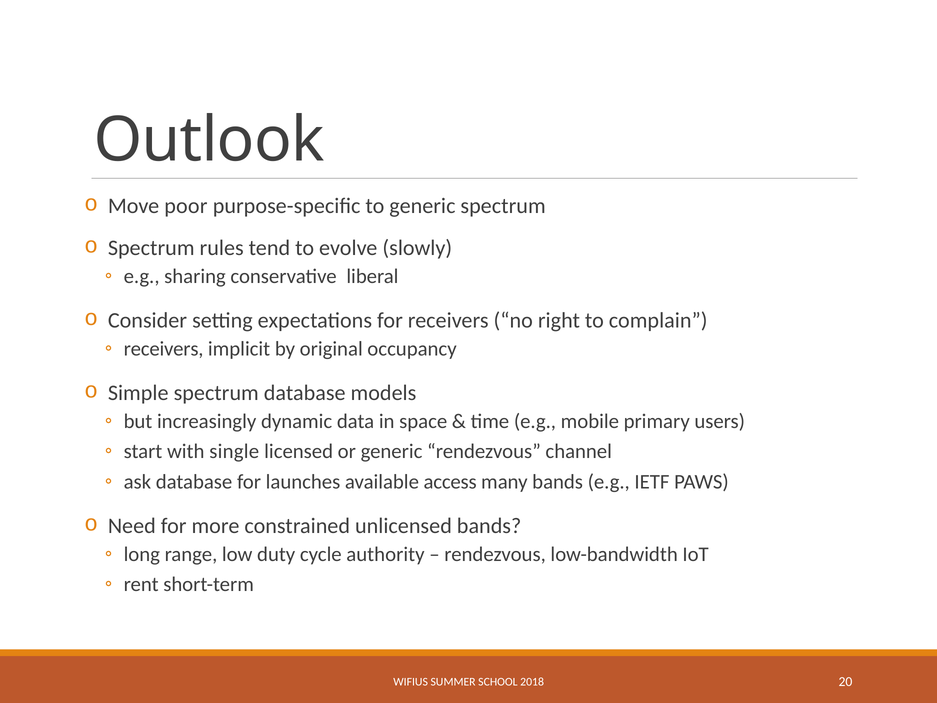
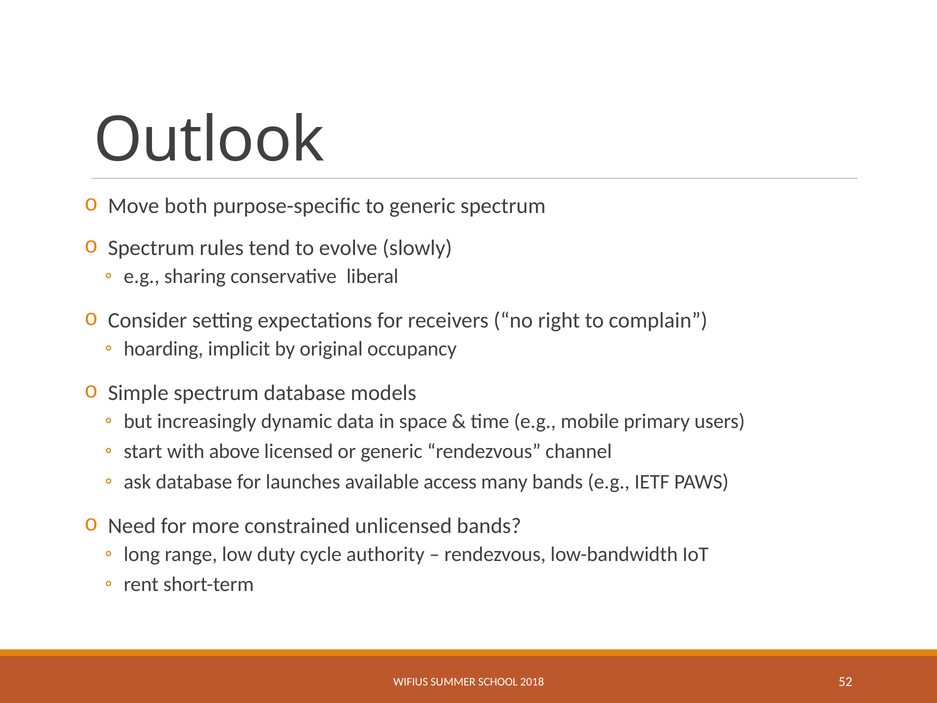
poor: poor -> both (186, 206)
receivers: receivers -> hoarding (164, 349)
single: single -> above (234, 451)
20: 20 -> 52 (845, 681)
